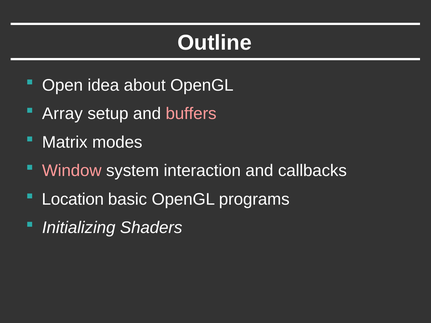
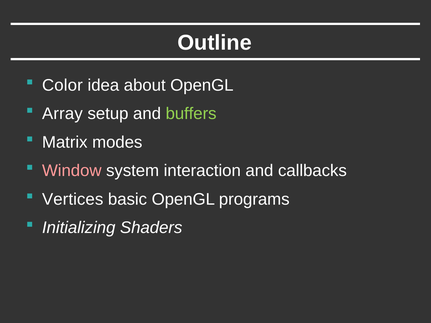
Open: Open -> Color (62, 85)
buffers colour: pink -> light green (191, 114)
Location: Location -> Vertices (73, 199)
